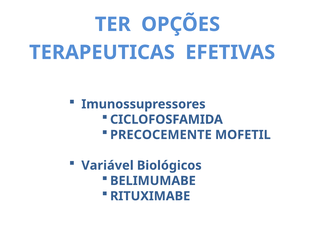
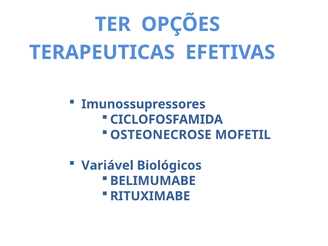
PRECOCEMENTE: PRECOCEMENTE -> OSTEONECROSE (161, 135)
